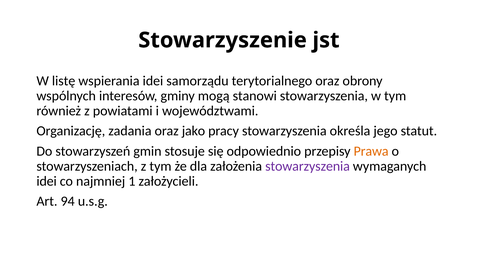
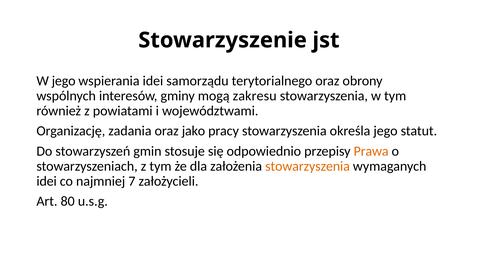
W listę: listę -> jego (64, 81)
stanowi: stanowi -> zakresu (255, 96)
stowarzyszenia colour: purple -> orange (308, 166)
1: 1 -> 7 (132, 181)
94: 94 -> 80 (68, 201)
